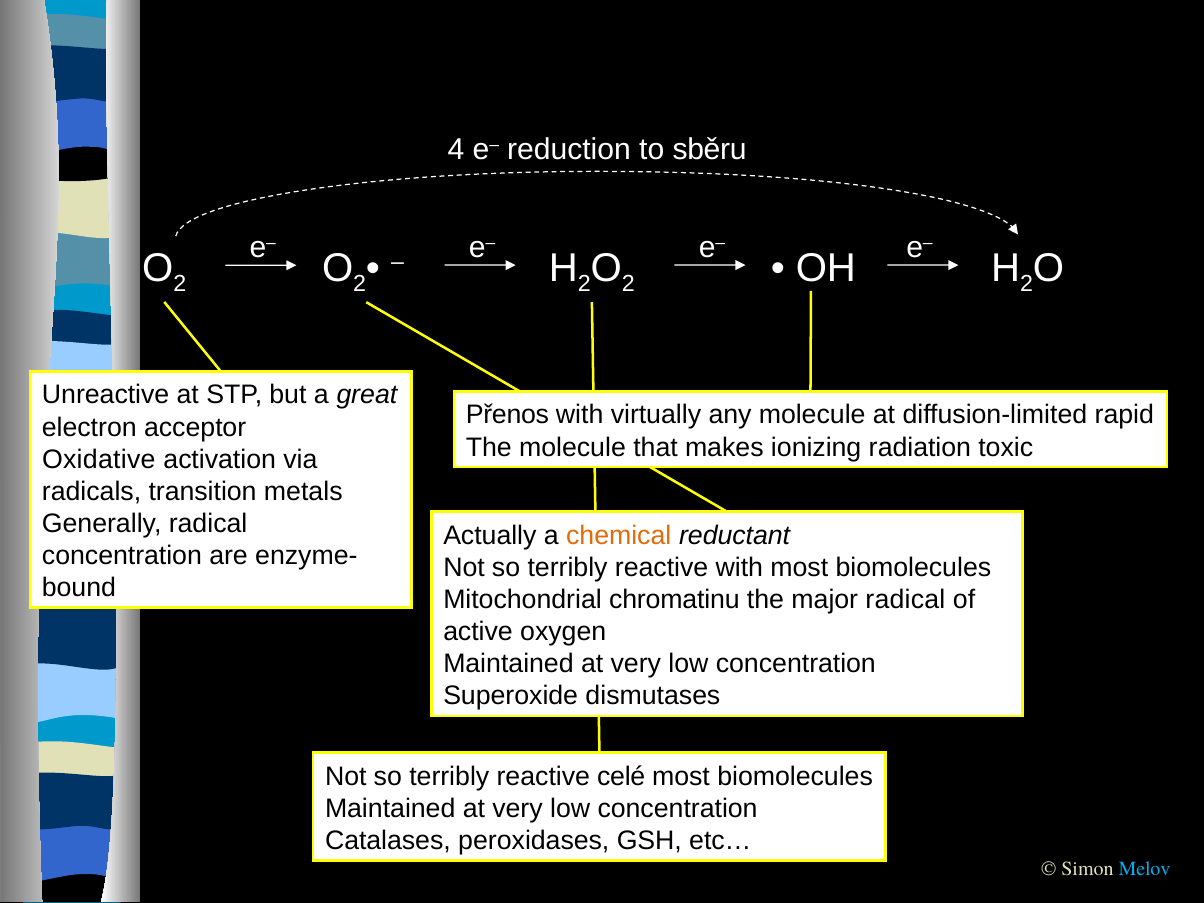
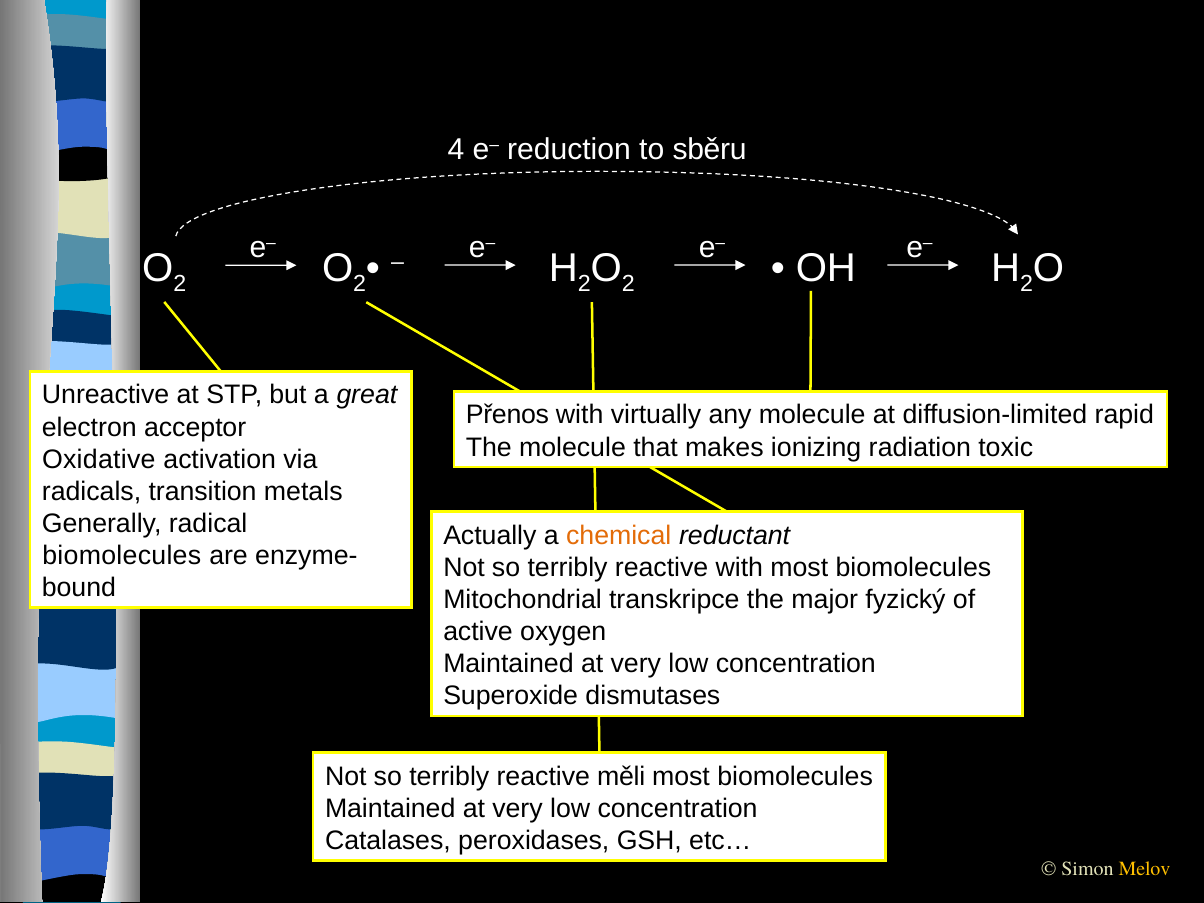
concentration: concentration -> biomolecules (122, 556)
chromatinu: chromatinu -> transkripce (674, 600)
major radical: radical -> fyzický (906, 600)
celé: celé -> měli (621, 776)
Melov colour: light blue -> yellow (1145, 869)
